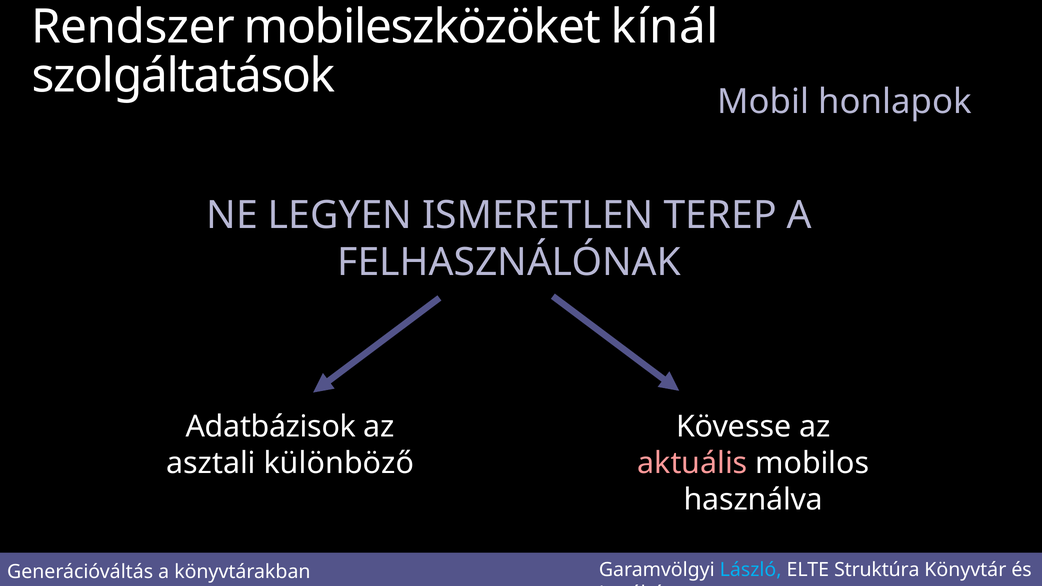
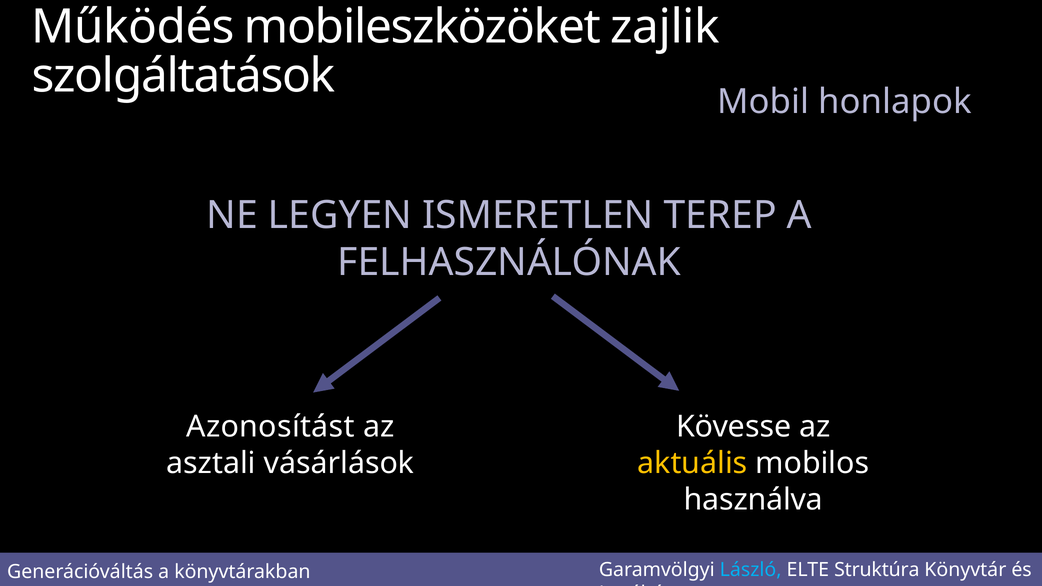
Rendszer: Rendszer -> Működés (133, 27)
kínál: kínál -> zajlik (665, 27)
Adatbázisok: Adatbázisok -> Azonosítást (271, 427)
különböző: különböző -> vásárlások (339, 463)
aktuális colour: pink -> yellow (692, 463)
